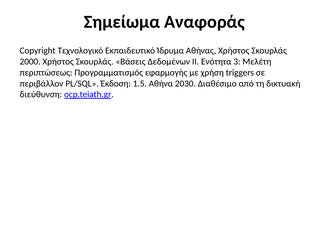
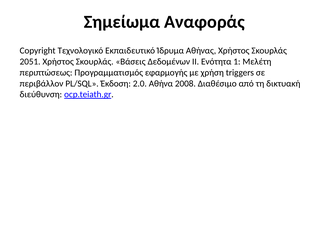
2000: 2000 -> 2051 (30, 62)
3: 3 -> 1 (237, 62)
1.5: 1.5 -> 2.0 (140, 84)
2030: 2030 -> 2008 (185, 84)
